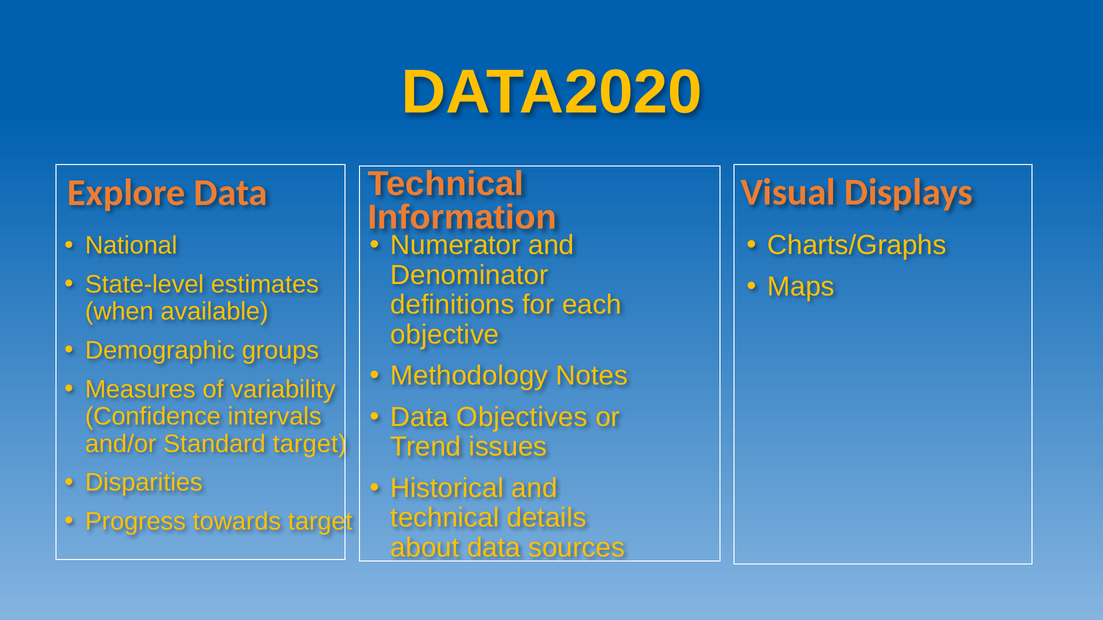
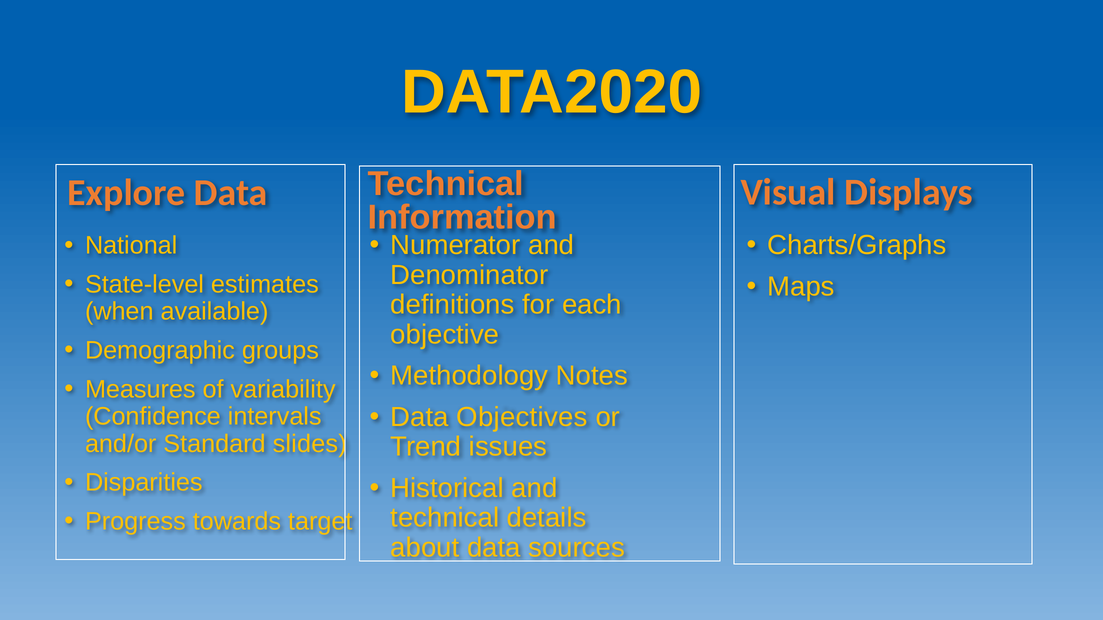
Standard target: target -> slides (310, 444)
